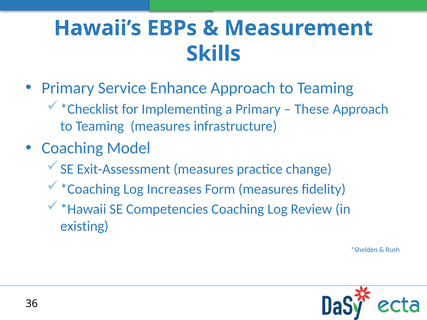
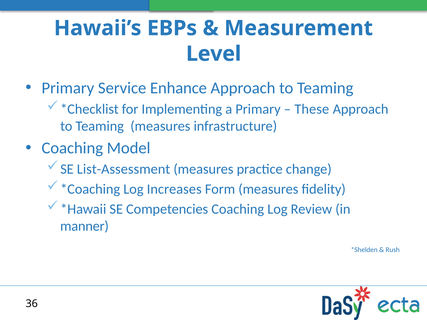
Skills: Skills -> Level (214, 54)
Exit-Assessment: Exit-Assessment -> List-Assessment (124, 169)
existing: existing -> manner (84, 226)
